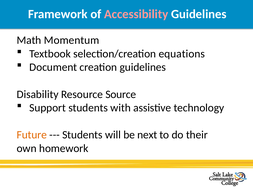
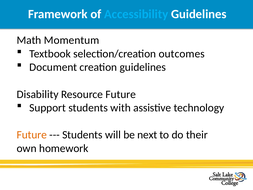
Accessibility colour: pink -> light blue (136, 14)
equations: equations -> outcomes (182, 54)
Resource Source: Source -> Future (121, 94)
